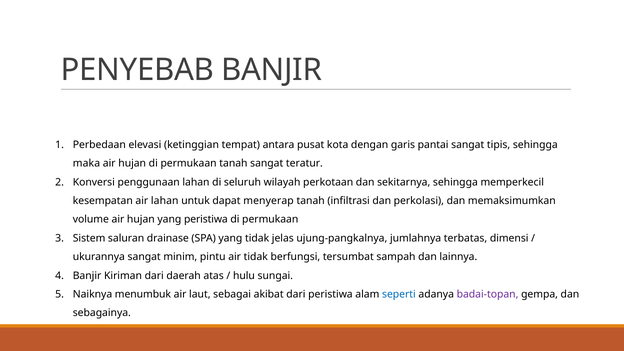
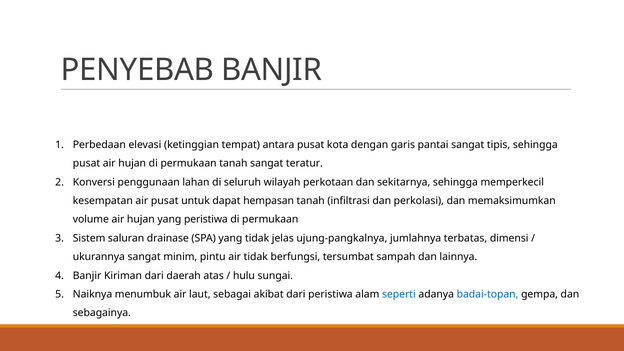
maka: maka -> pusat (87, 163)
air lahan: lahan -> pusat (165, 201)
menyerap: menyerap -> hempasan (269, 201)
badai-topan colour: purple -> blue (488, 294)
